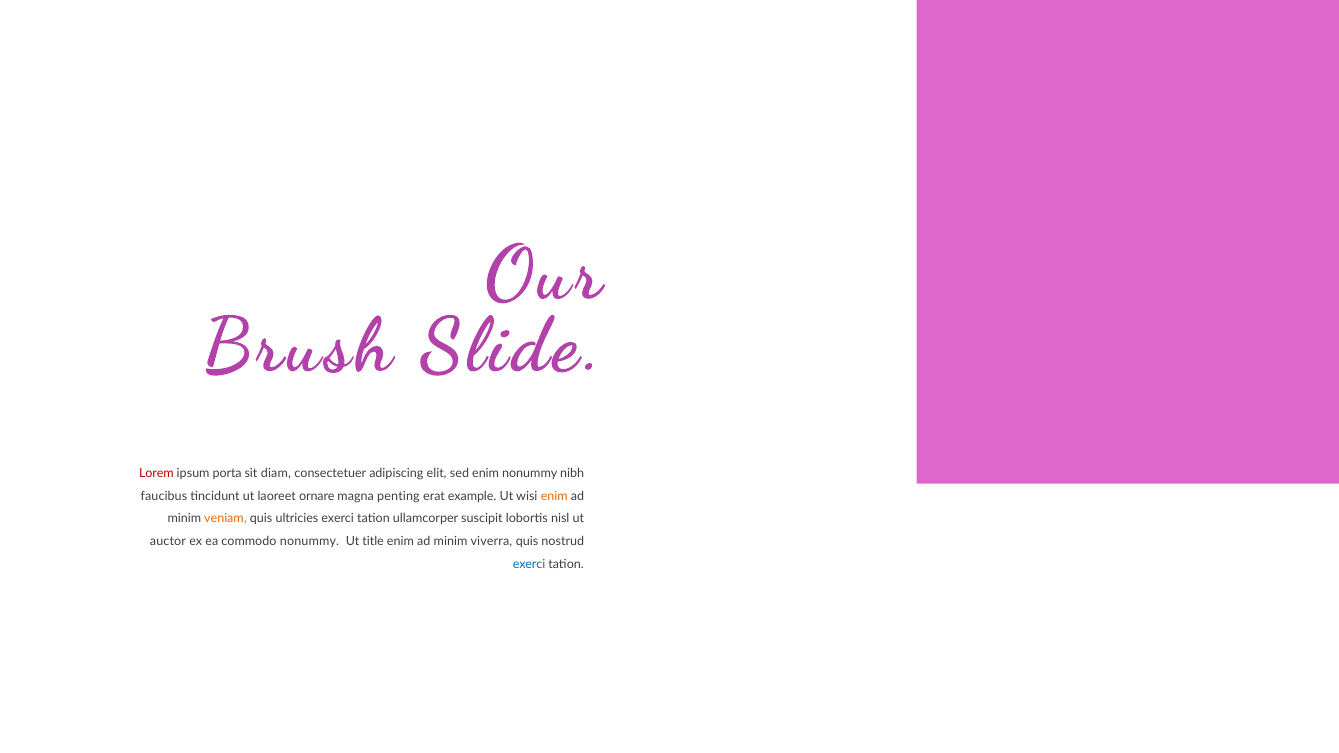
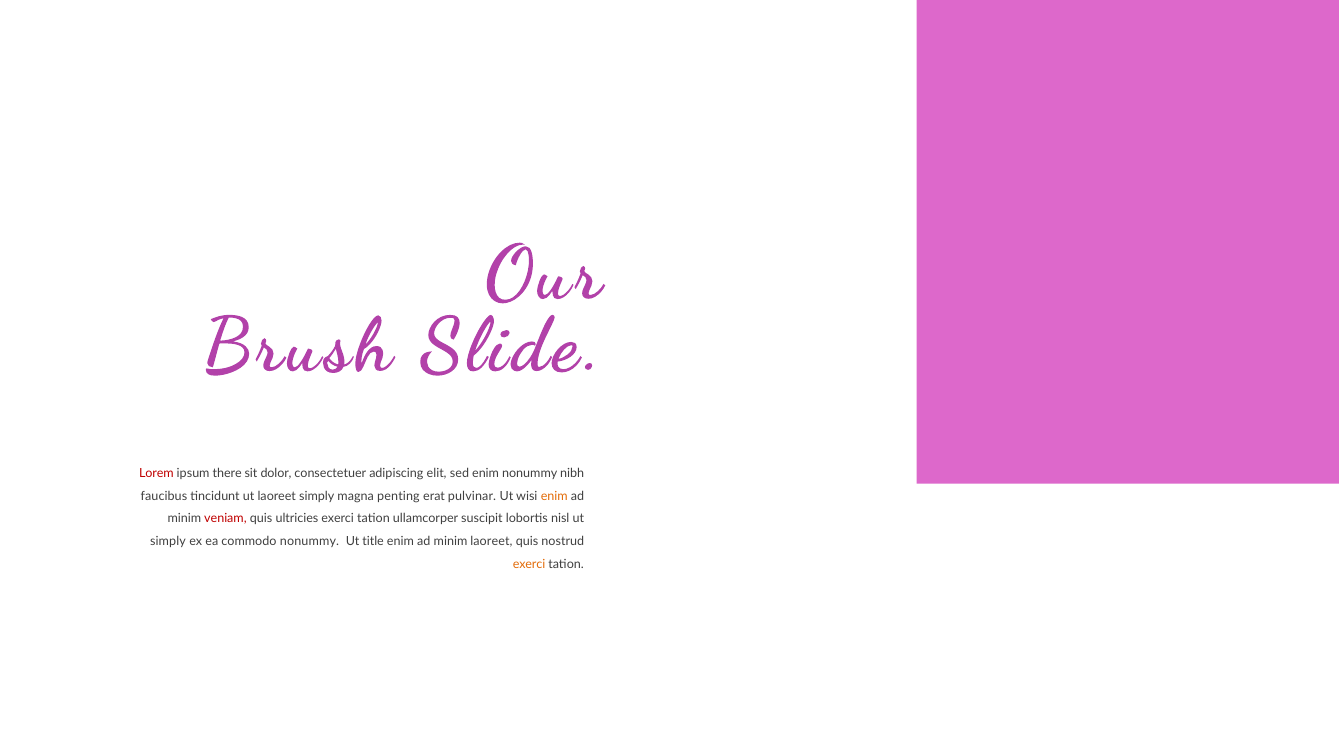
porta: porta -> there (227, 473)
diam: diam -> dolor (276, 473)
laoreet ornare: ornare -> simply (317, 496)
example: example -> pulvinar (472, 496)
veniam colour: orange -> red (225, 519)
auctor: auctor -> simply (168, 541)
minim viverra: viverra -> laoreet (491, 541)
exerci colour: blue -> orange (529, 564)
